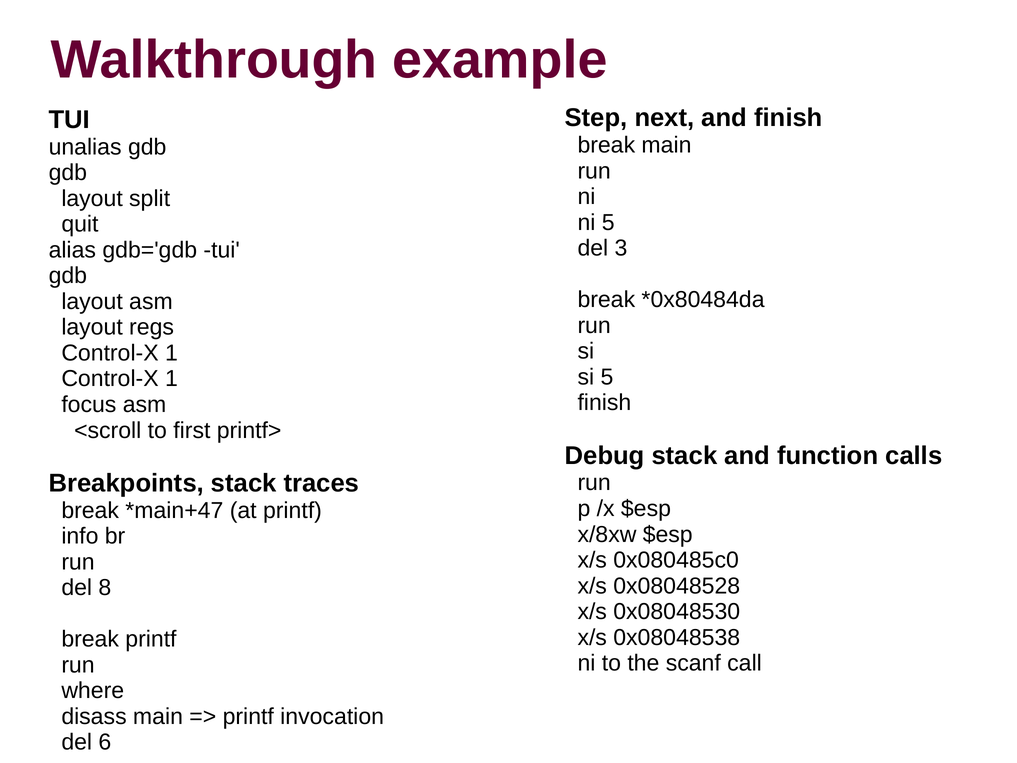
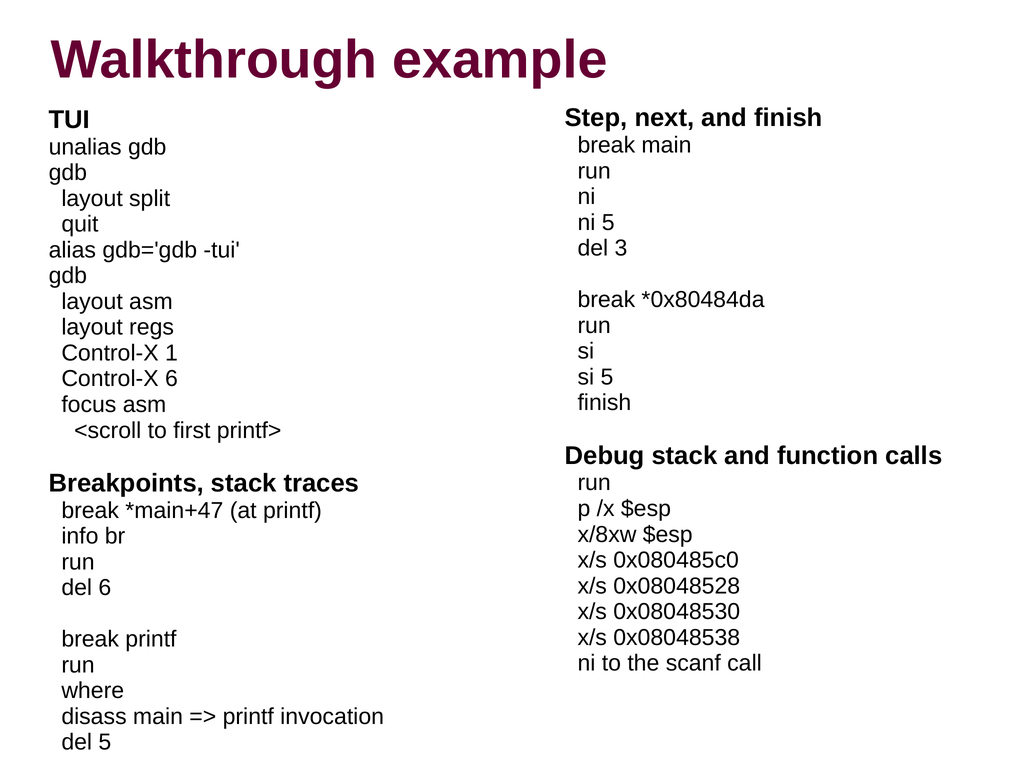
1: 1 -> 6 (171, 379)
del 8: 8 -> 6 (105, 588)
del 6: 6 -> 5 (105, 742)
